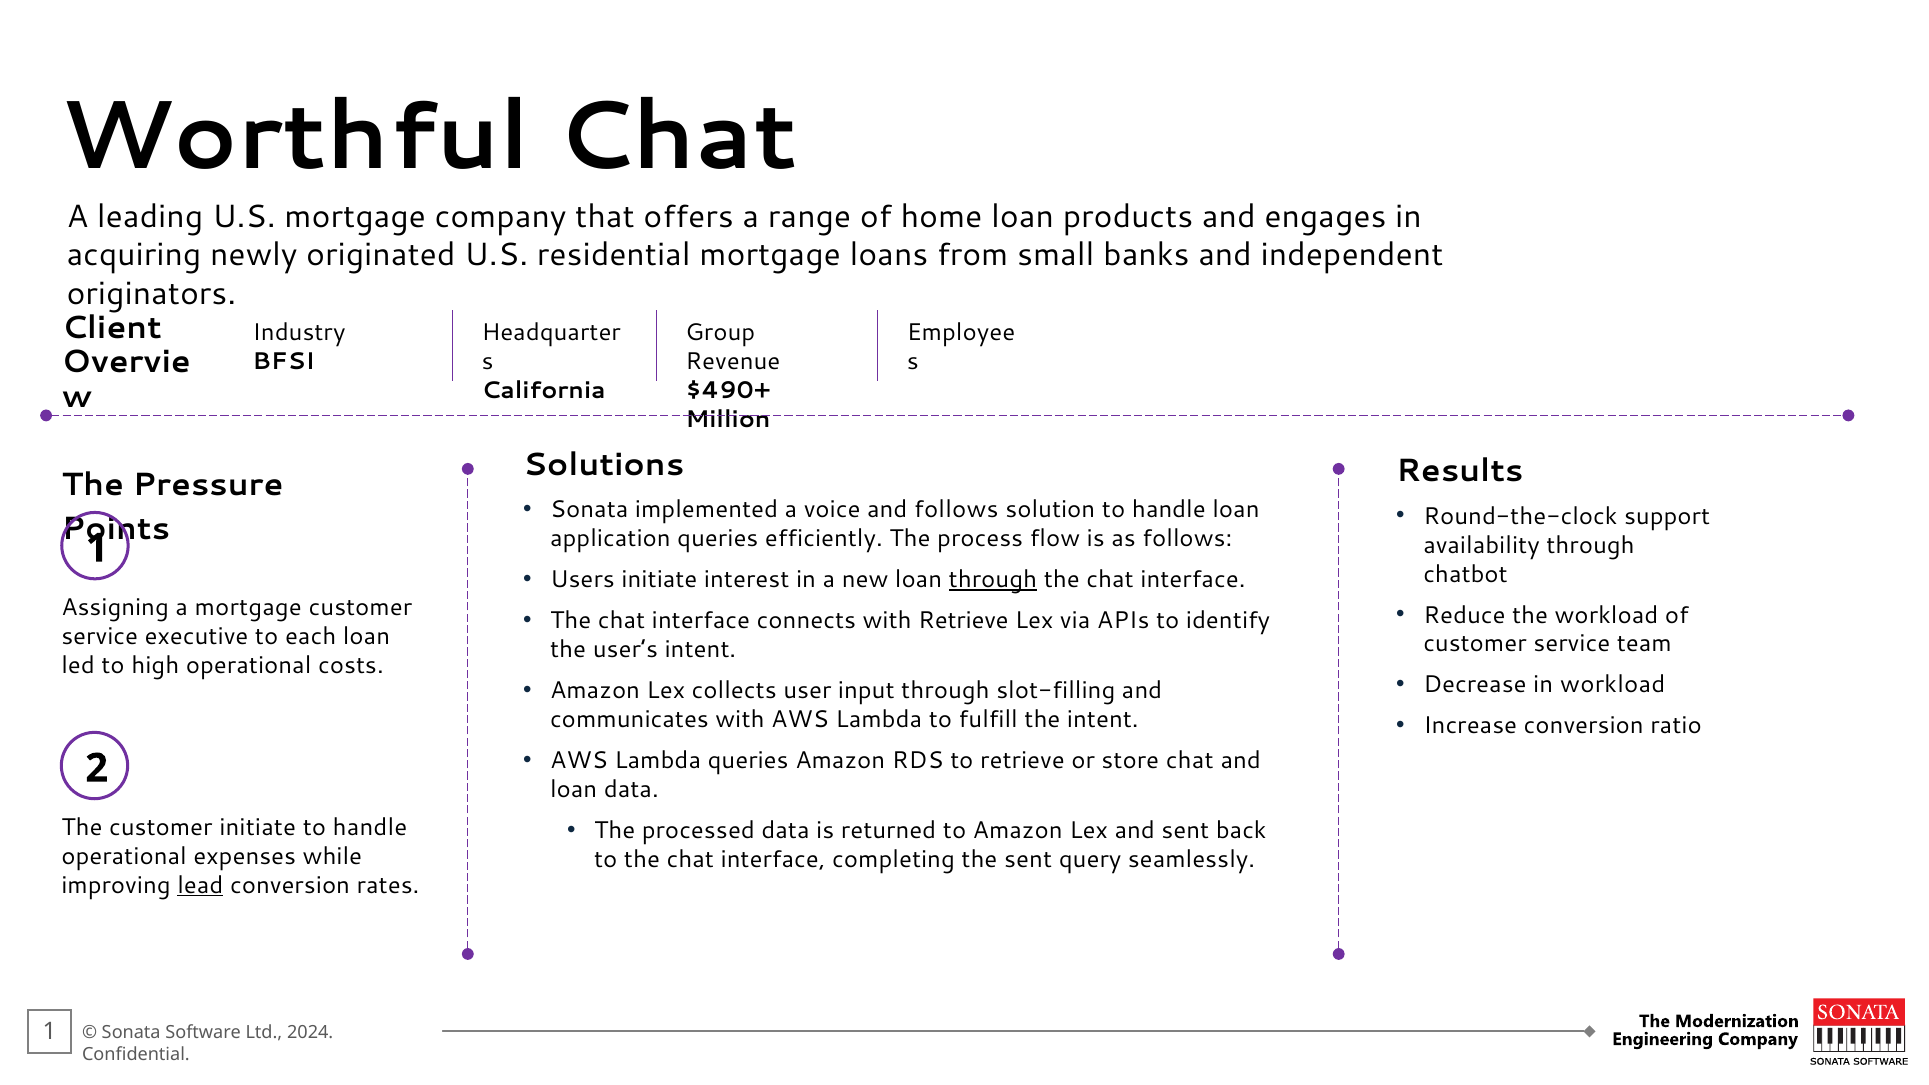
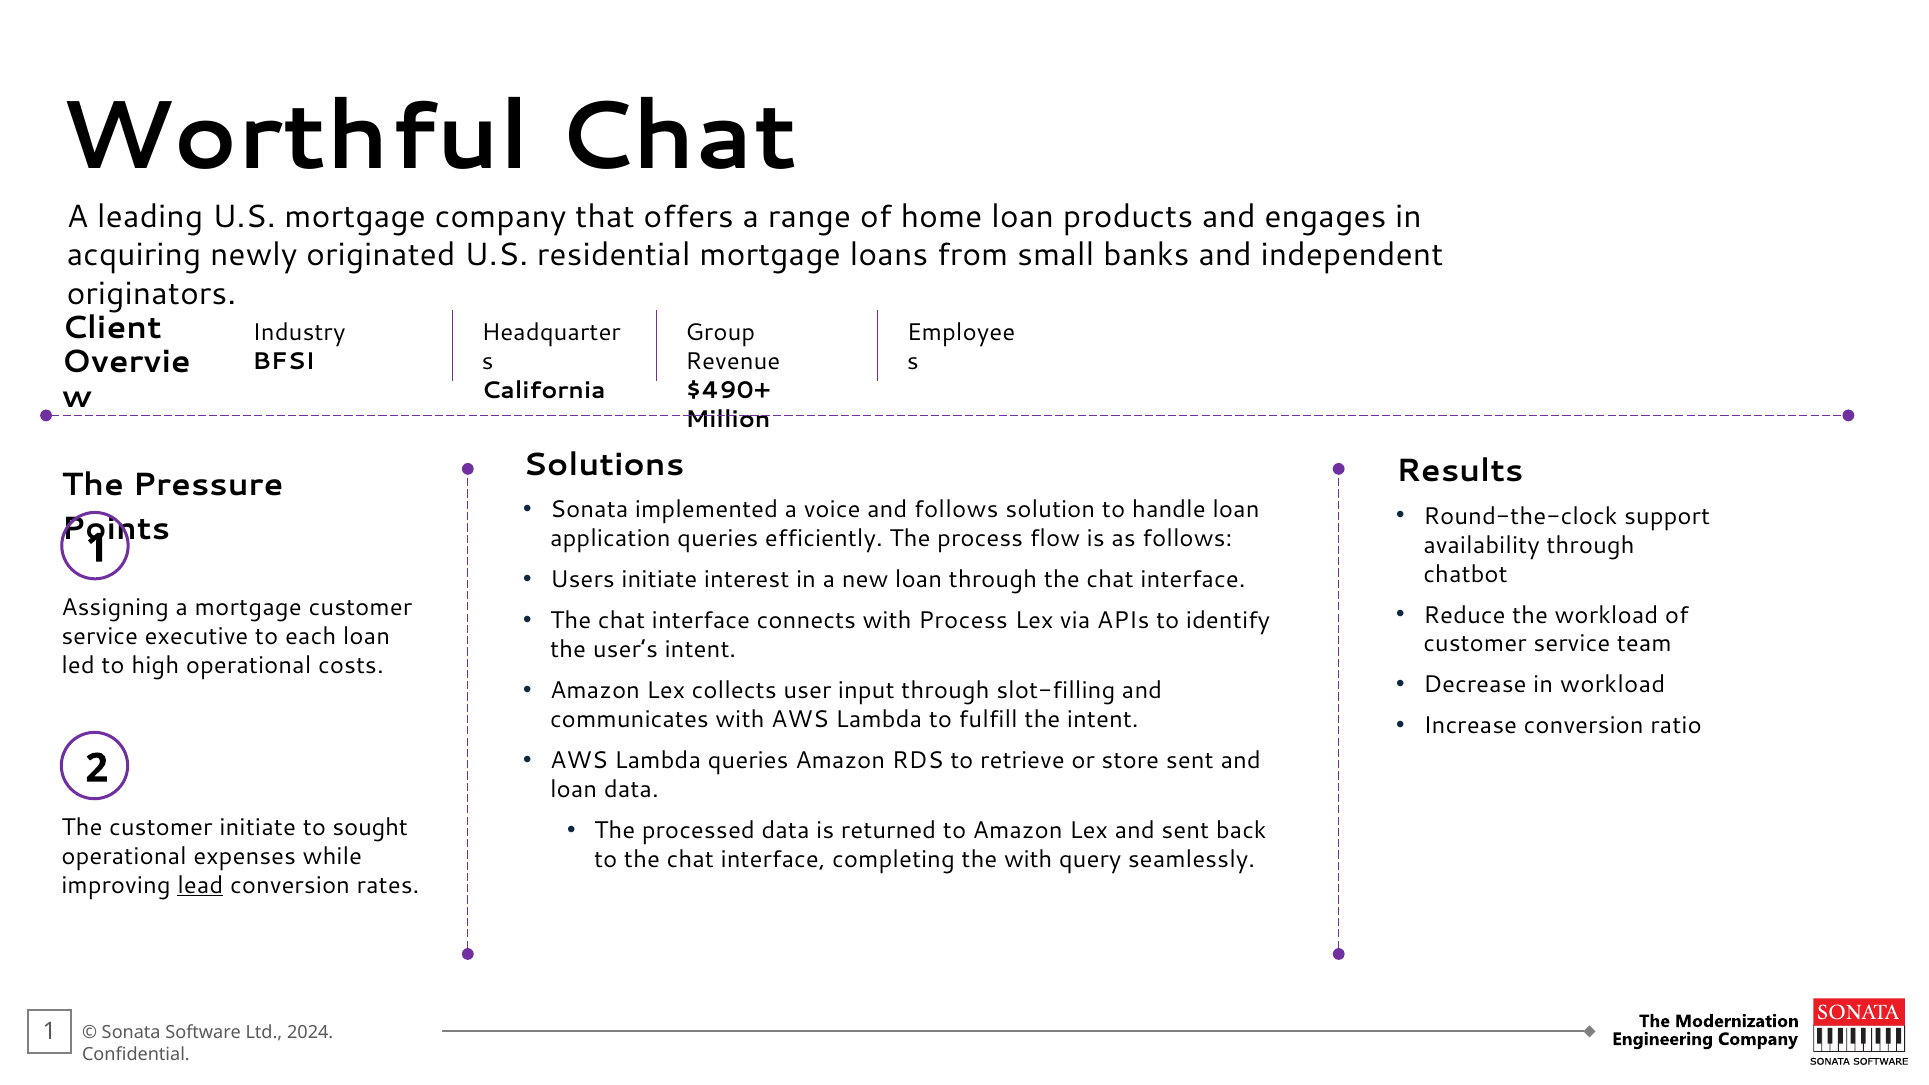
through underline: present -> none (993, 580)
with Retrieve: Retrieve -> Process (963, 621)
store chat: chat -> sent (1190, 761)
handle: handle -> sought (370, 828)
the sent: sent -> with (1028, 859)
